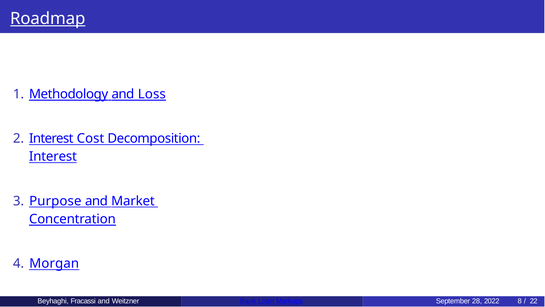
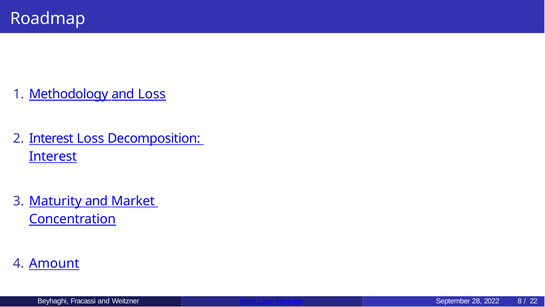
Roadmap underline: present -> none (48, 19)
Interest Cost: Cost -> Loss (90, 138)
Purpose: Purpose -> Maturity (55, 201)
Morgan: Morgan -> Amount (54, 263)
